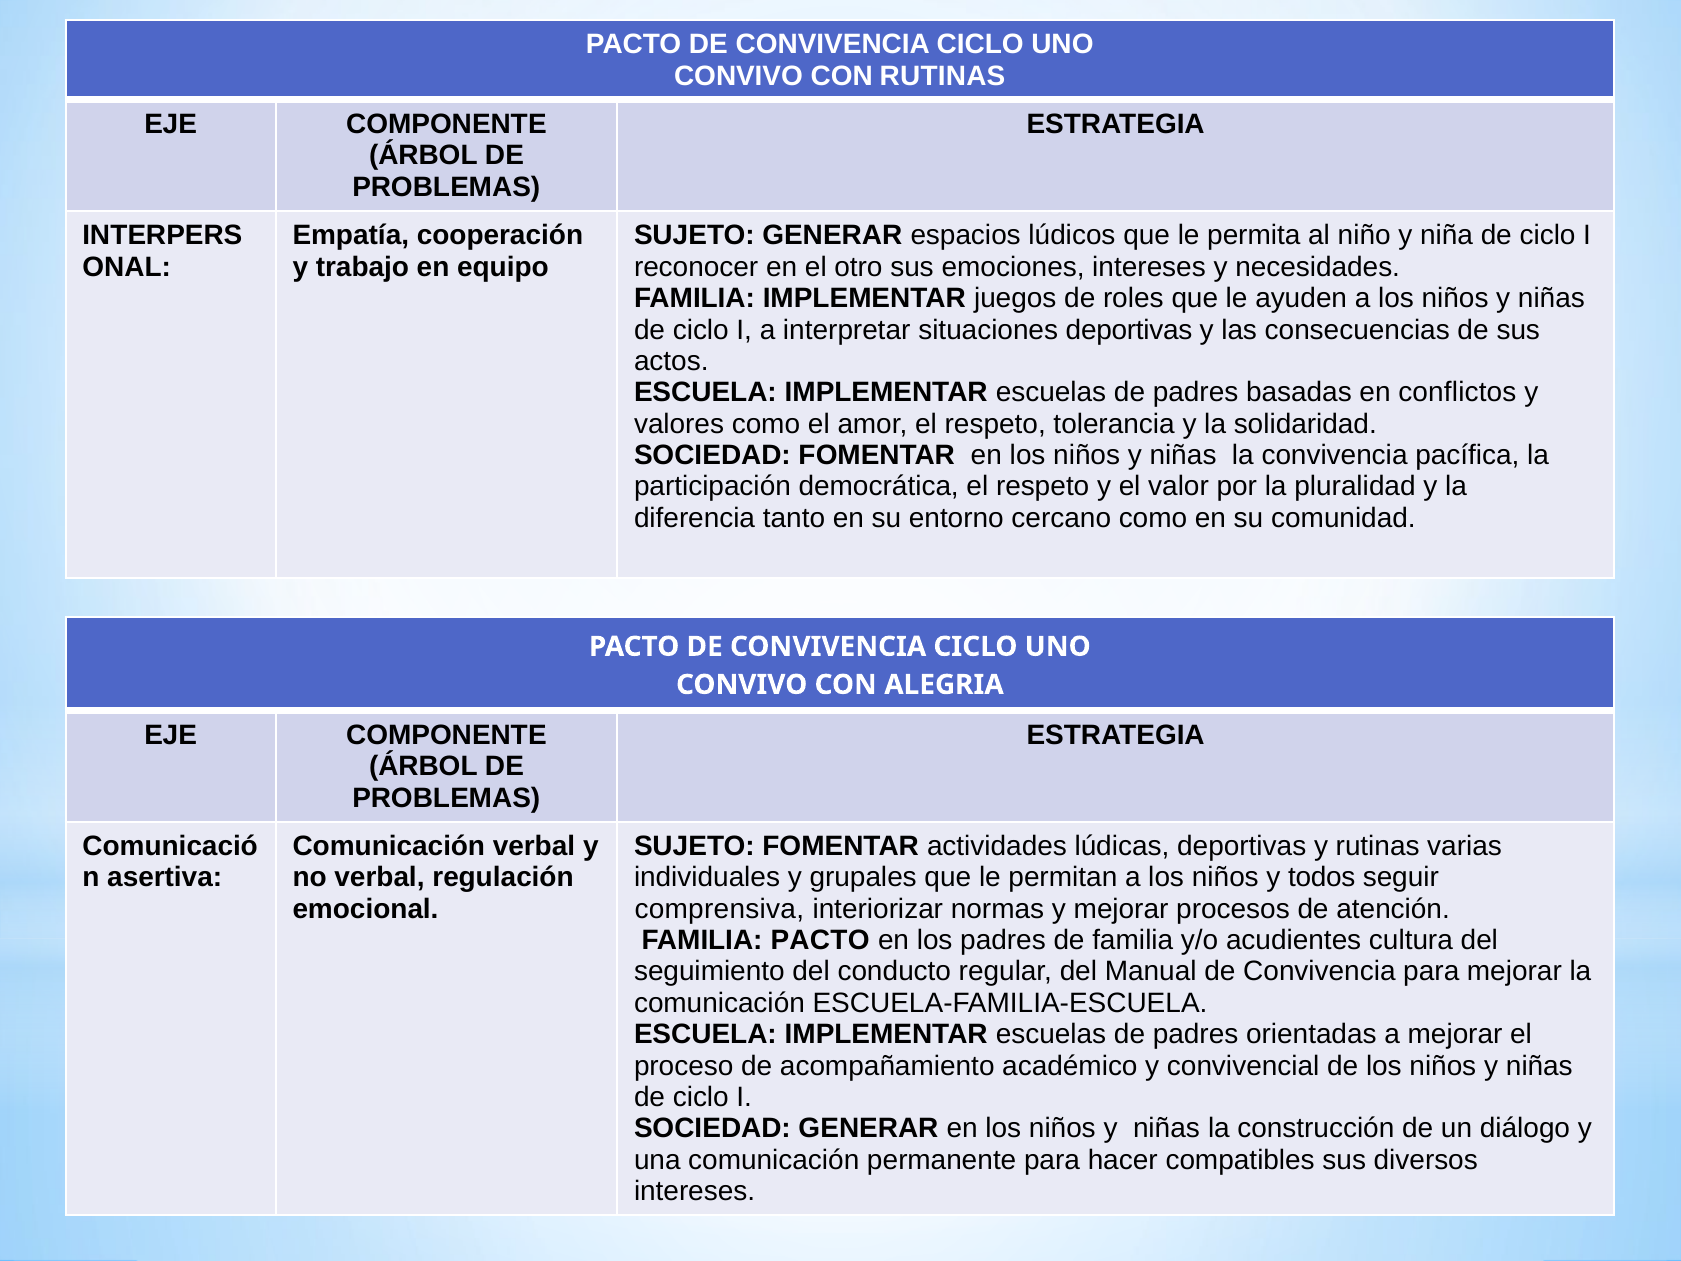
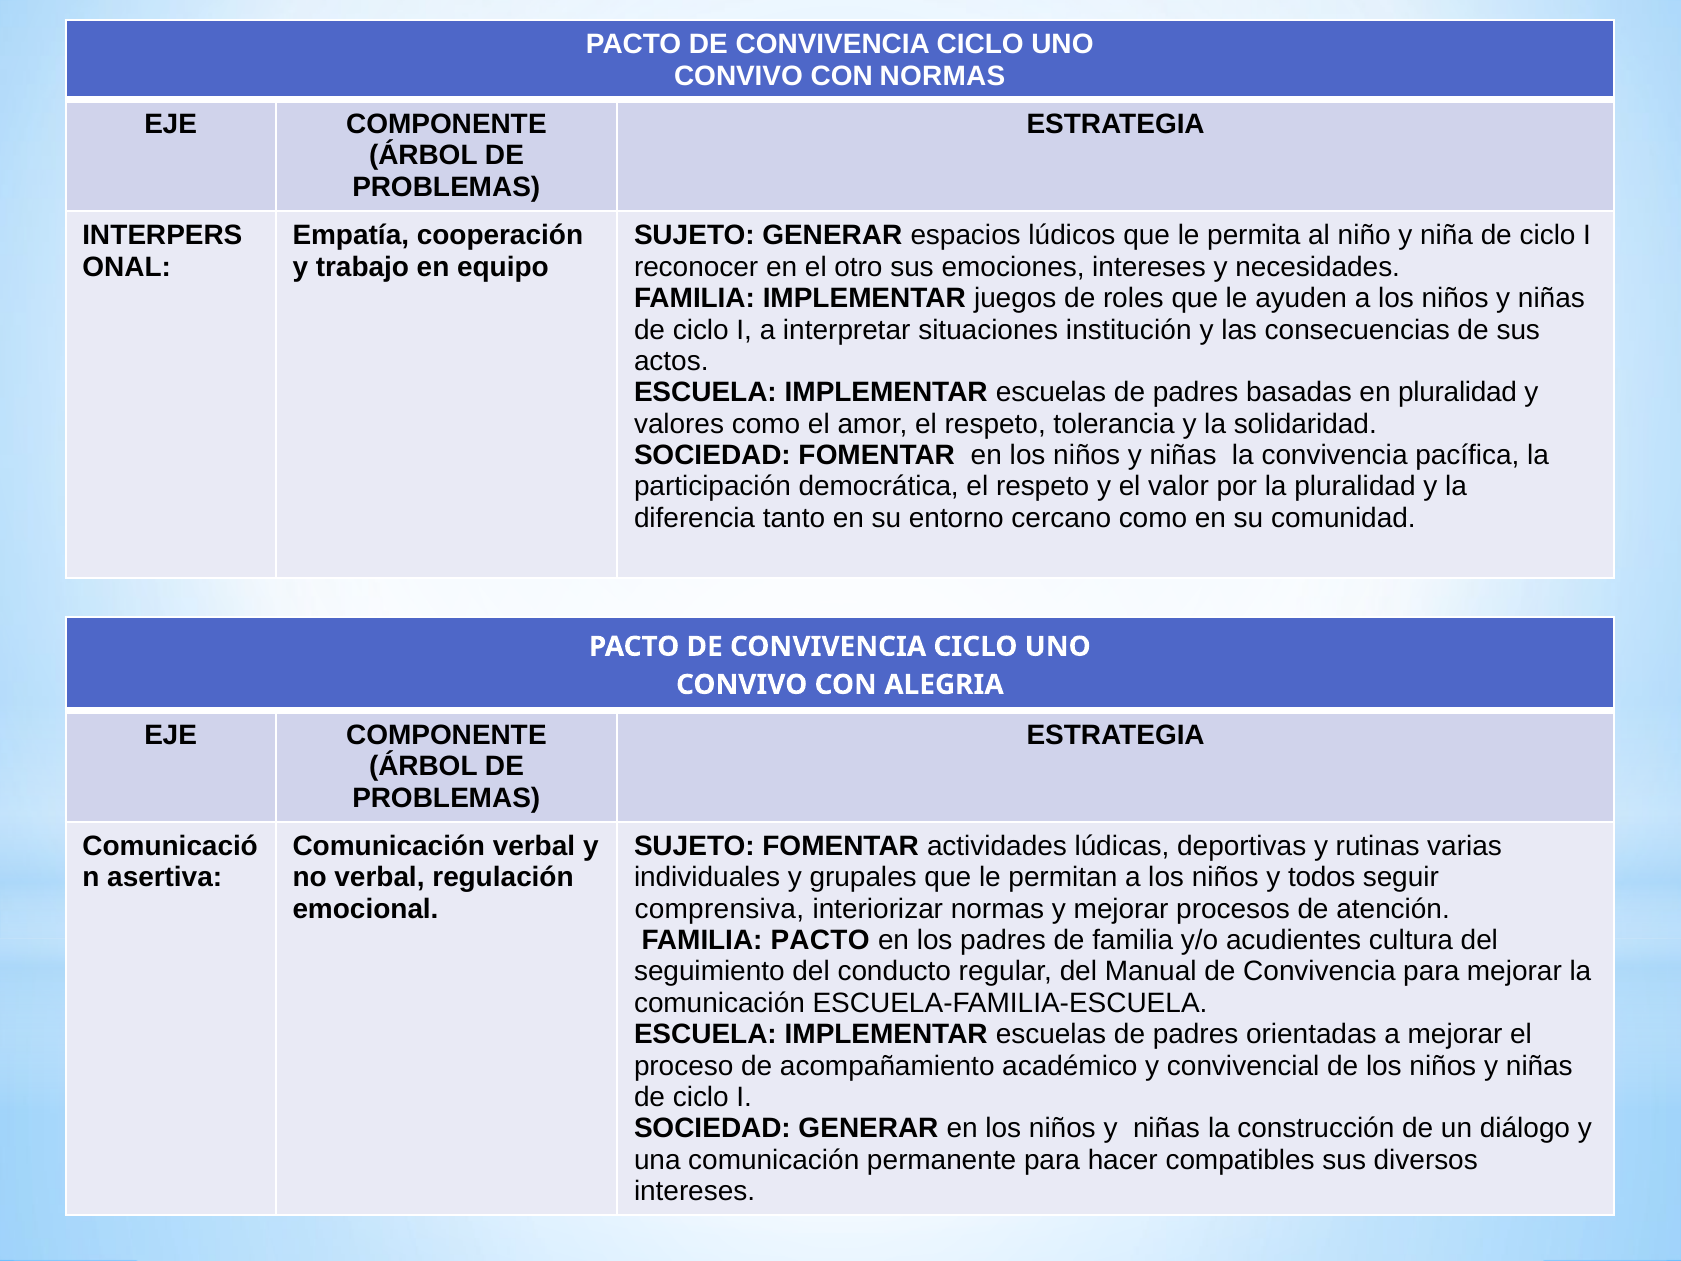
CON RUTINAS: RUTINAS -> NORMAS (943, 76)
situaciones deportivas: deportivas -> institución (1129, 330)
en conflictos: conflictos -> pluralidad (1458, 393)
